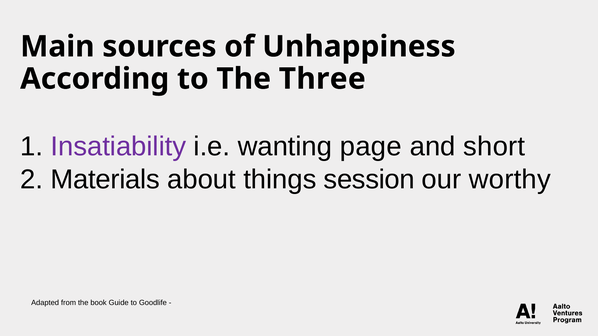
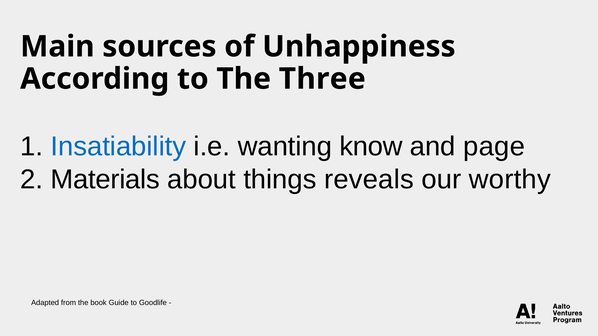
Insatiability colour: purple -> blue (118, 147)
page: page -> know (371, 147)
short: short -> page (494, 147)
session: session -> reveals (369, 180)
